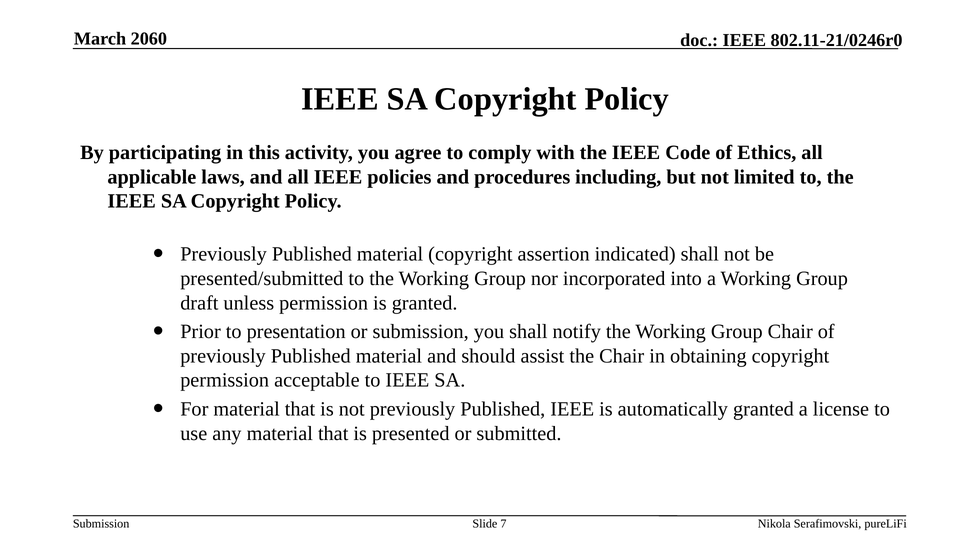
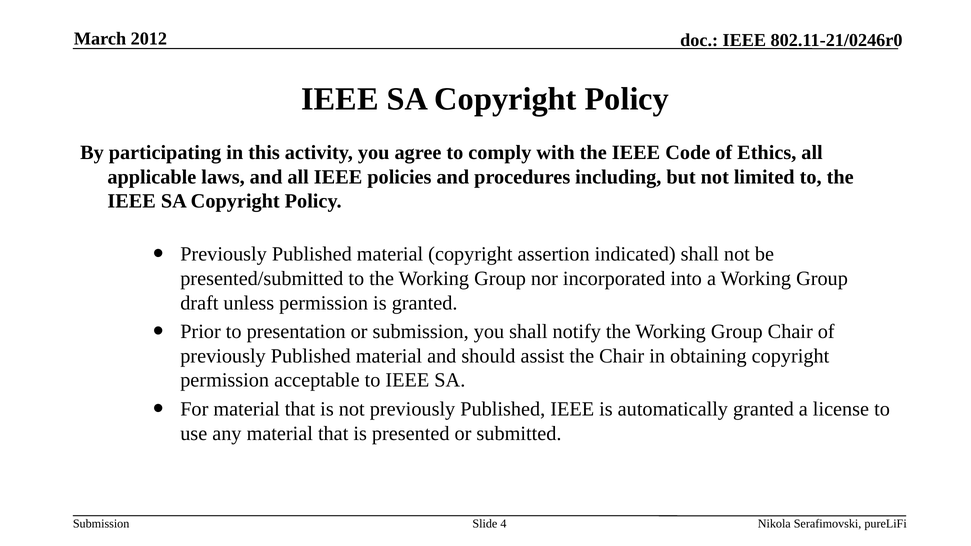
2060: 2060 -> 2012 (149, 39)
7: 7 -> 4 (503, 524)
